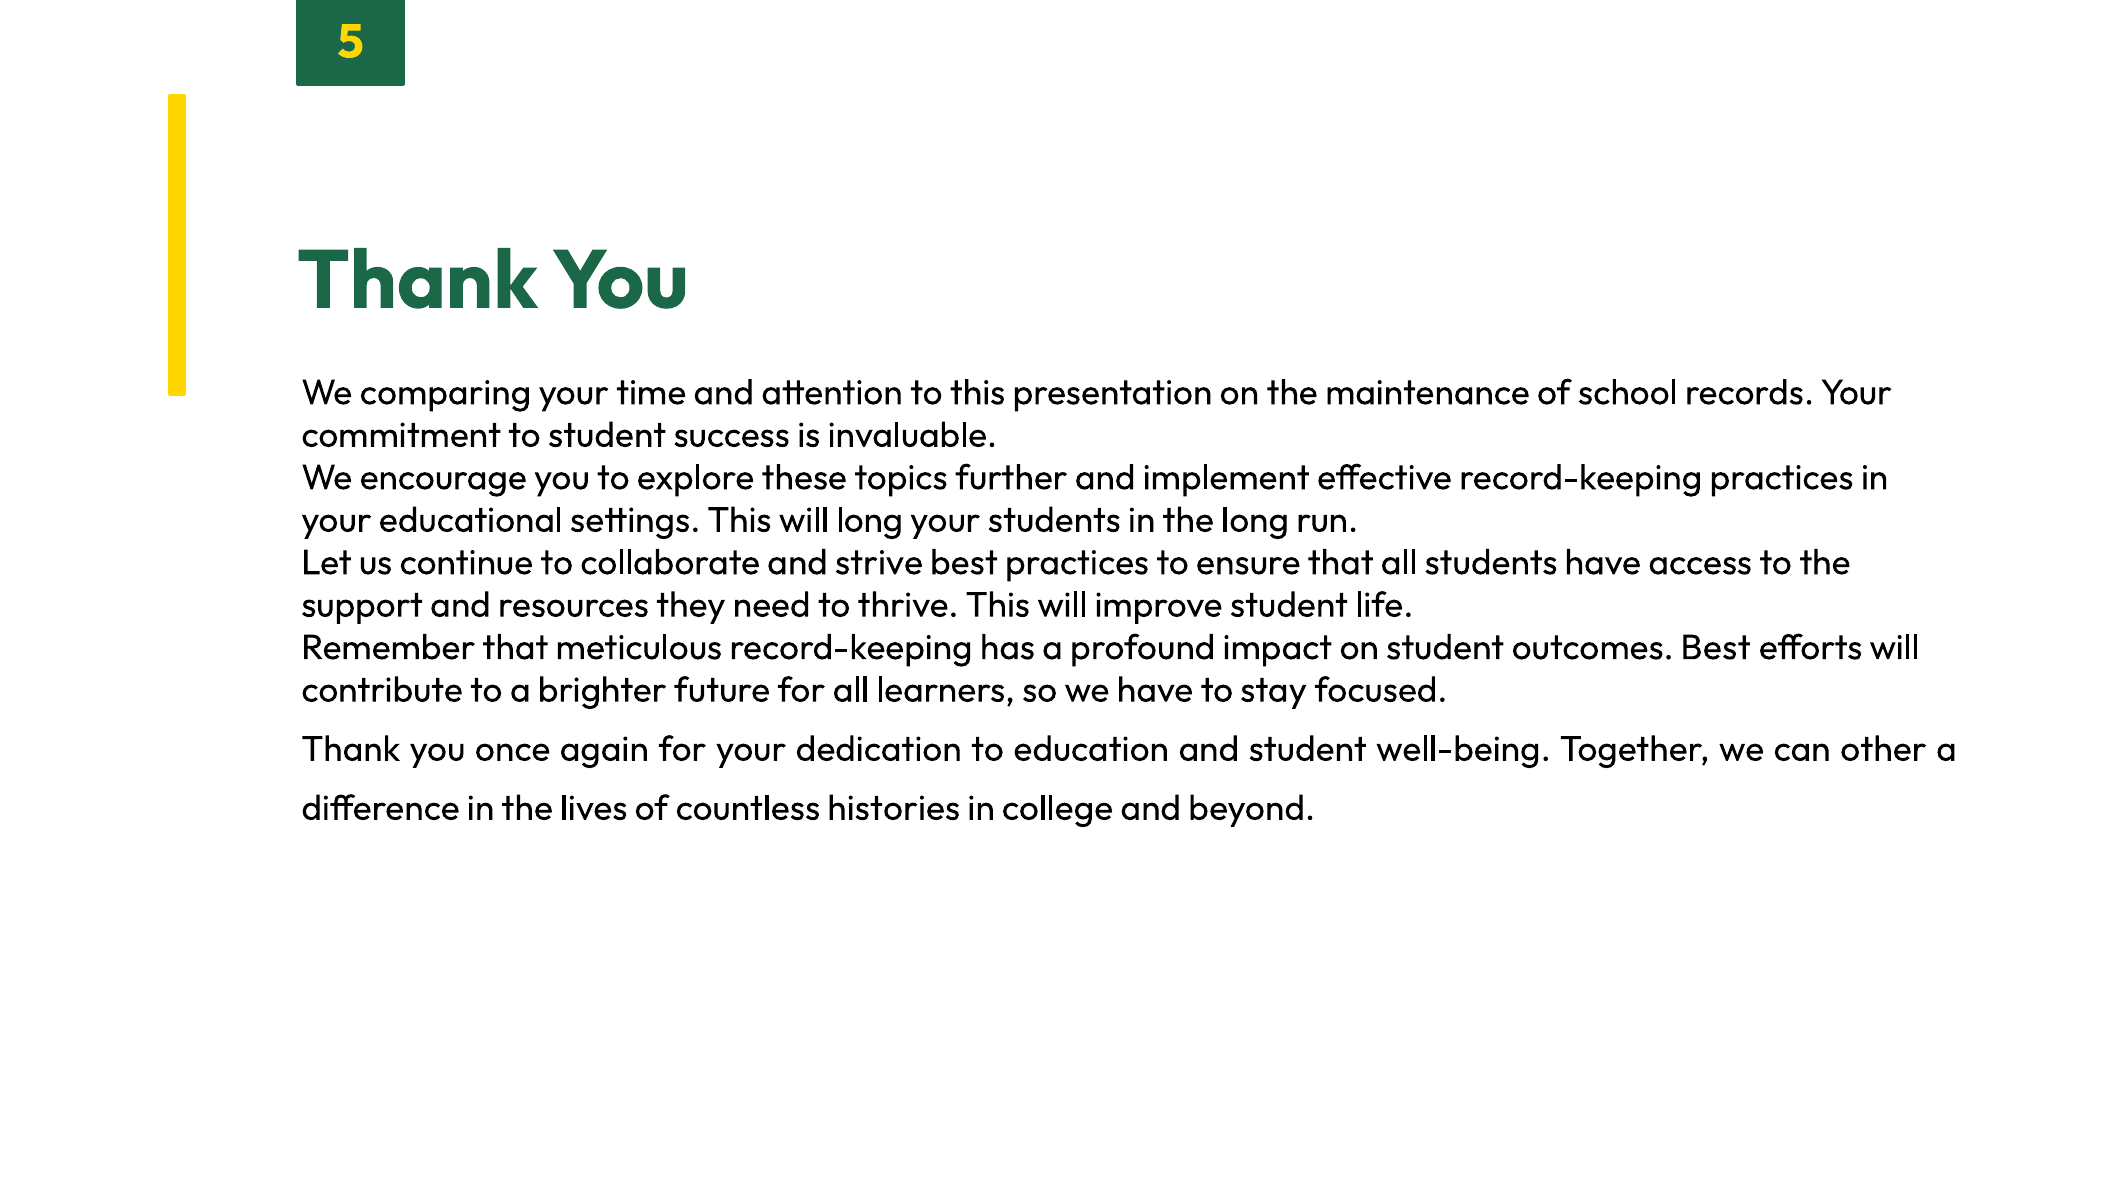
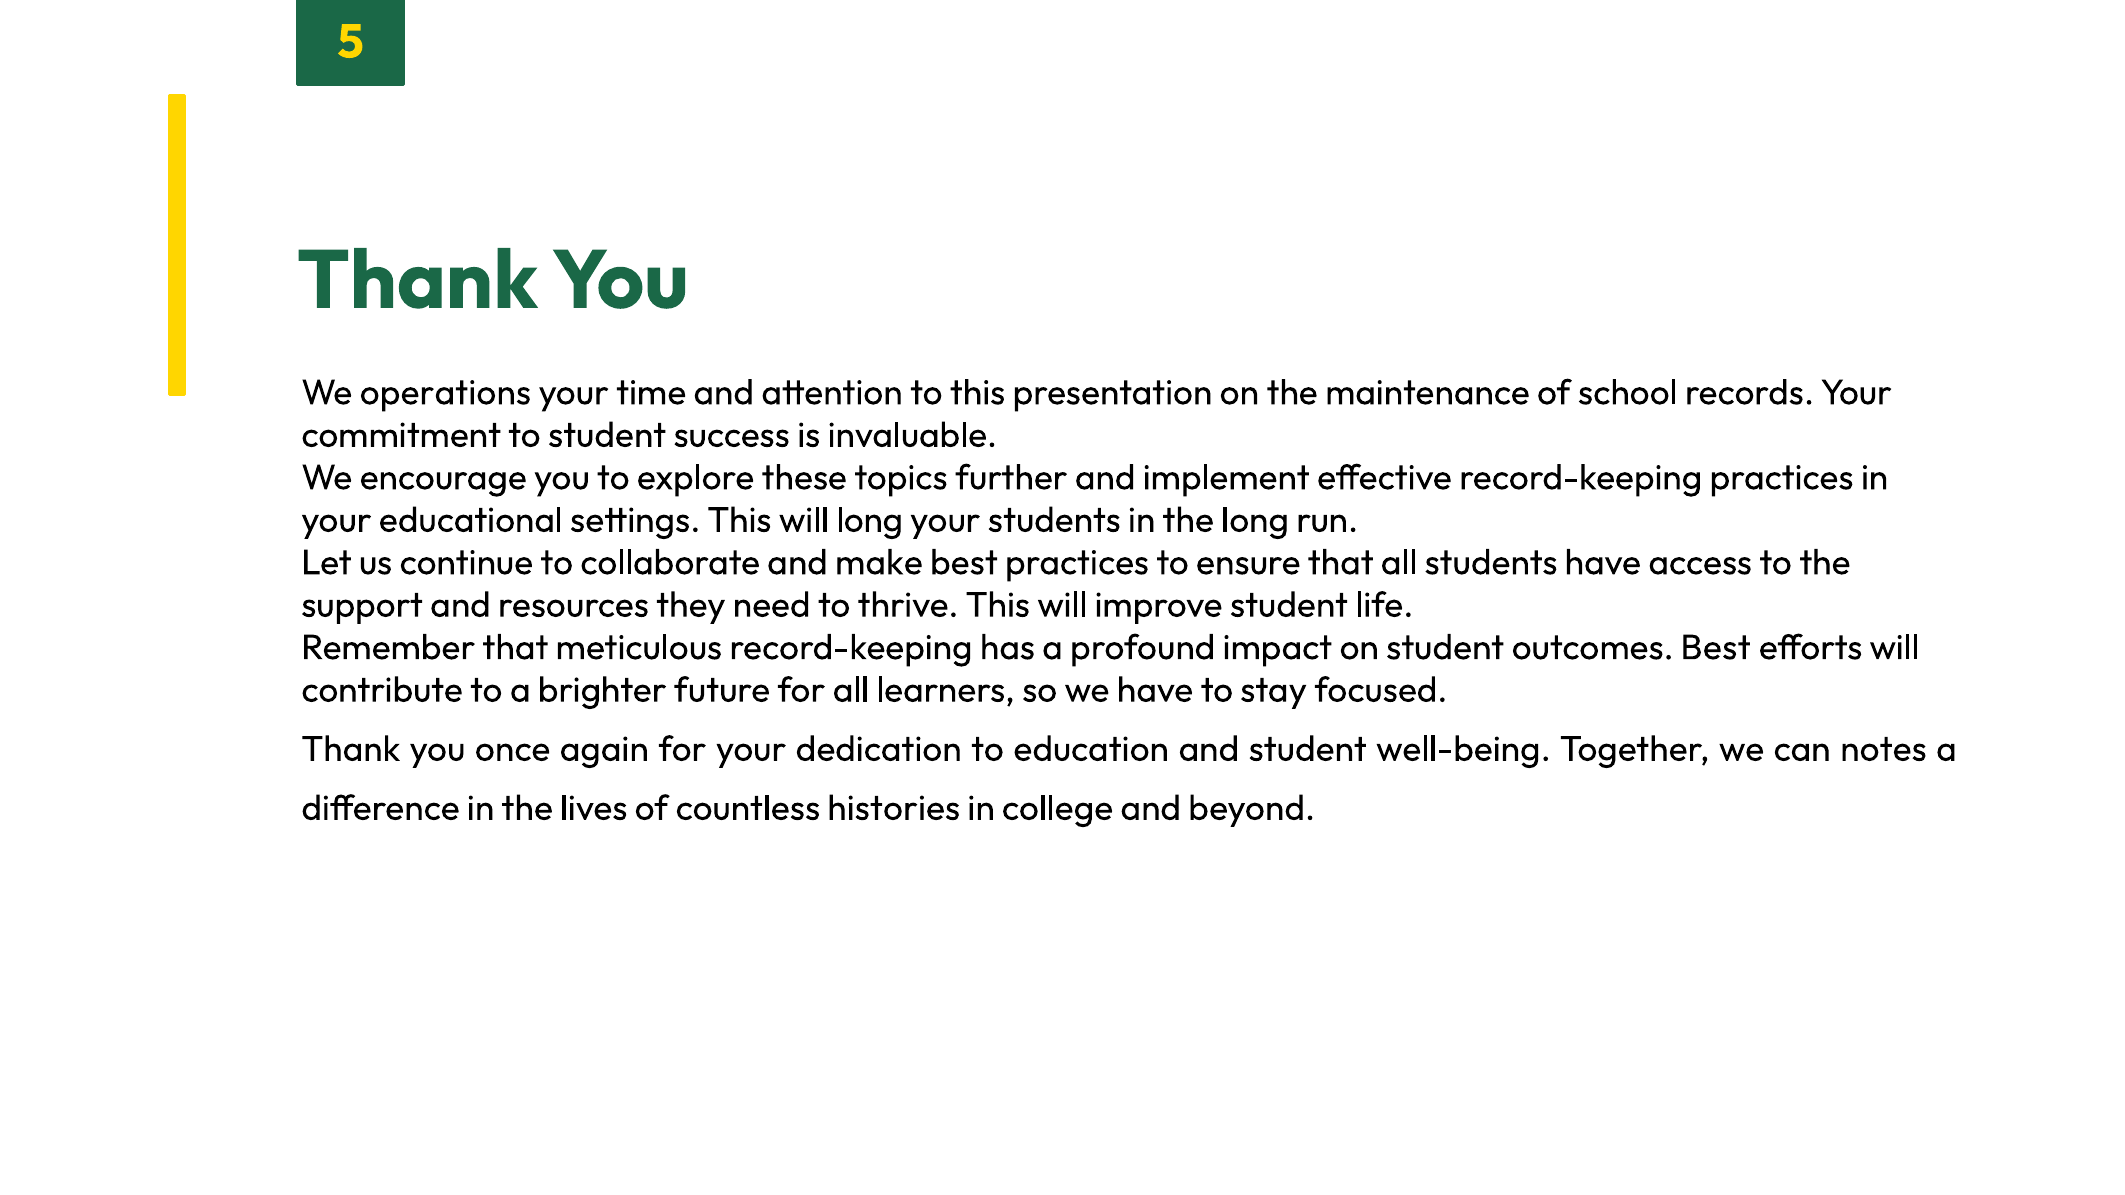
comparing: comparing -> operations (445, 393)
strive: strive -> make (879, 563)
other: other -> notes (1883, 749)
